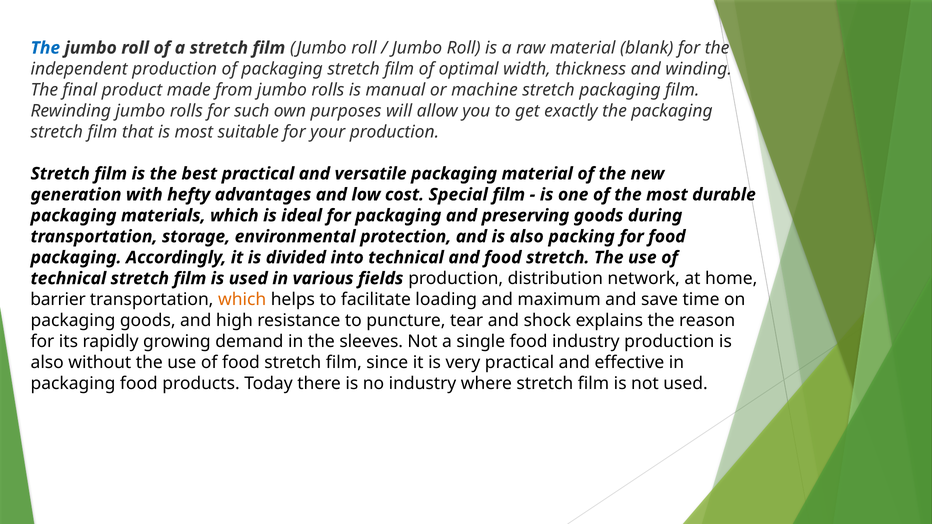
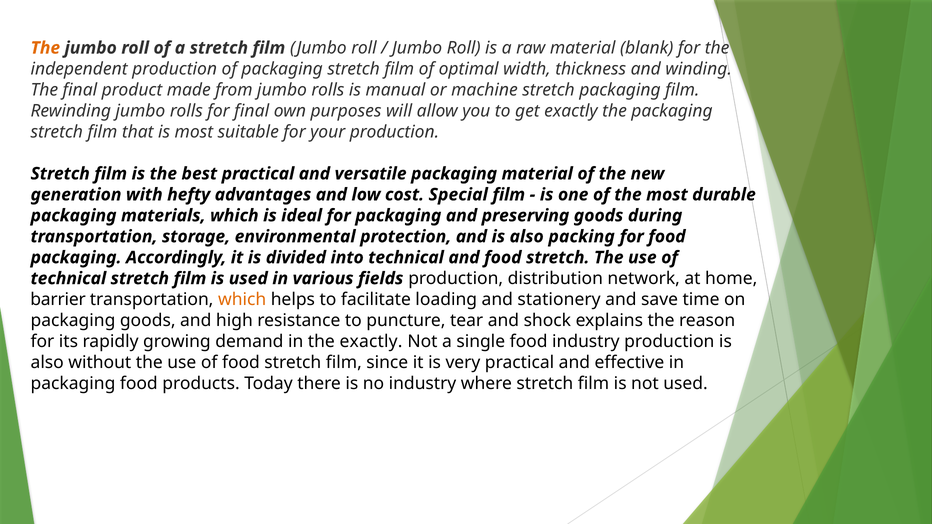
The colour: blue -> orange (45, 48)
for such: such -> final (252, 111)
maximum: maximum -> stationery (559, 300)
the sleeves: sleeves -> exactly (371, 342)
